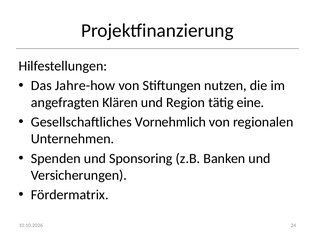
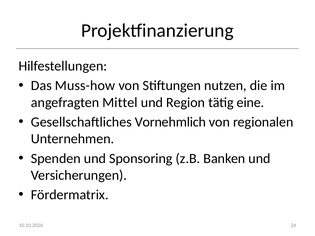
Jahre-how: Jahre-how -> Muss-how (85, 86)
Klären: Klären -> Mittel (120, 103)
